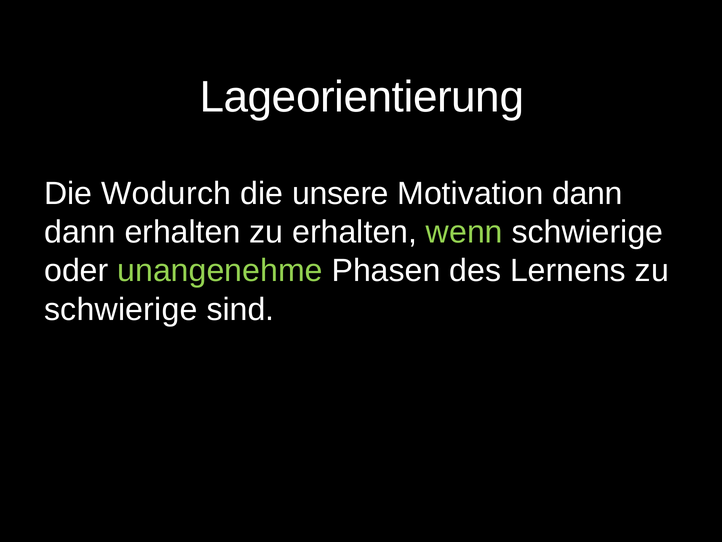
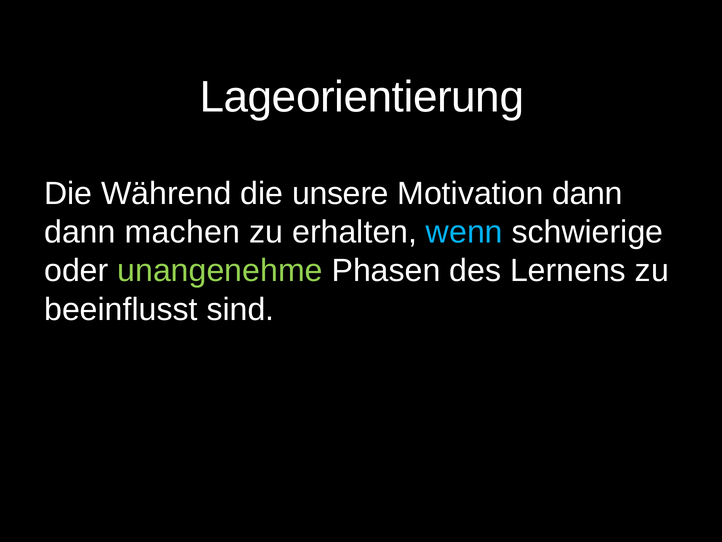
Wodurch: Wodurch -> Während (166, 194)
dann erhalten: erhalten -> machen (182, 232)
wenn colour: light green -> light blue (464, 232)
schwierige: schwierige -> beeinflusst (121, 309)
